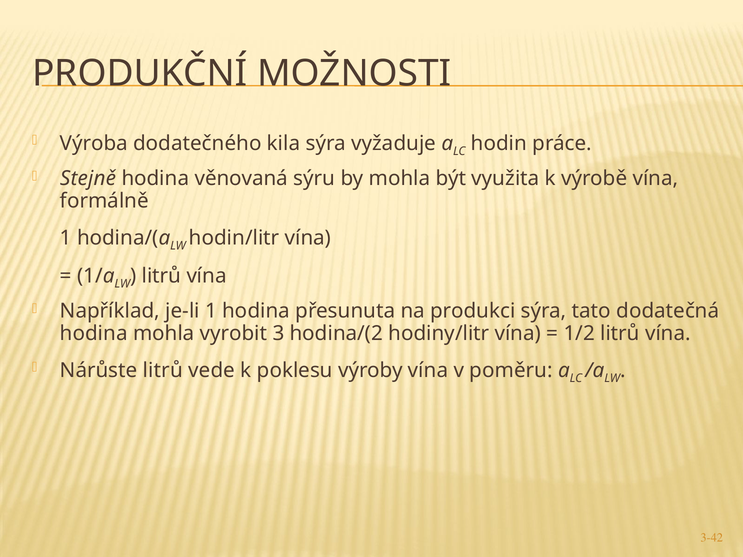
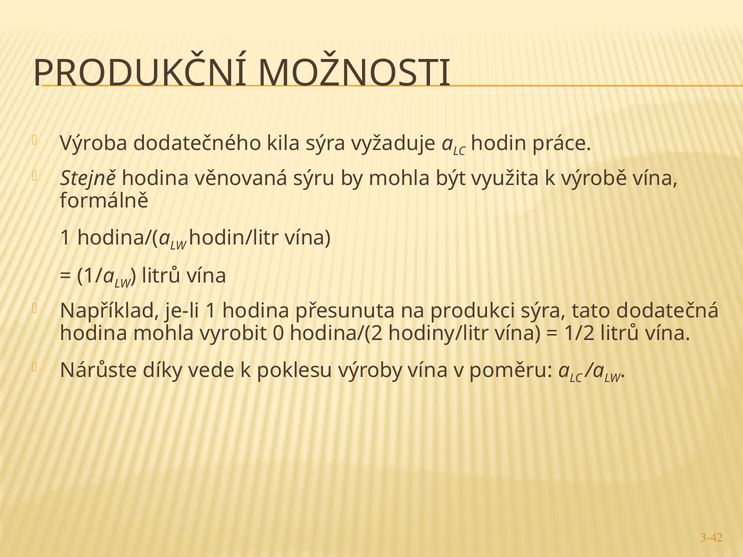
3: 3 -> 0 (279, 333)
Nárůste litrů: litrů -> díky (163, 371)
